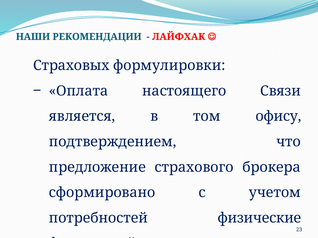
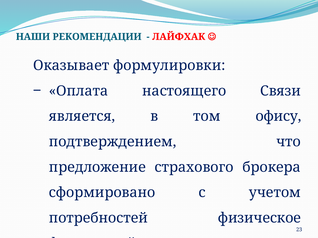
Страховых: Страховых -> Оказывает (71, 66)
физические: физические -> физическое (259, 218)
